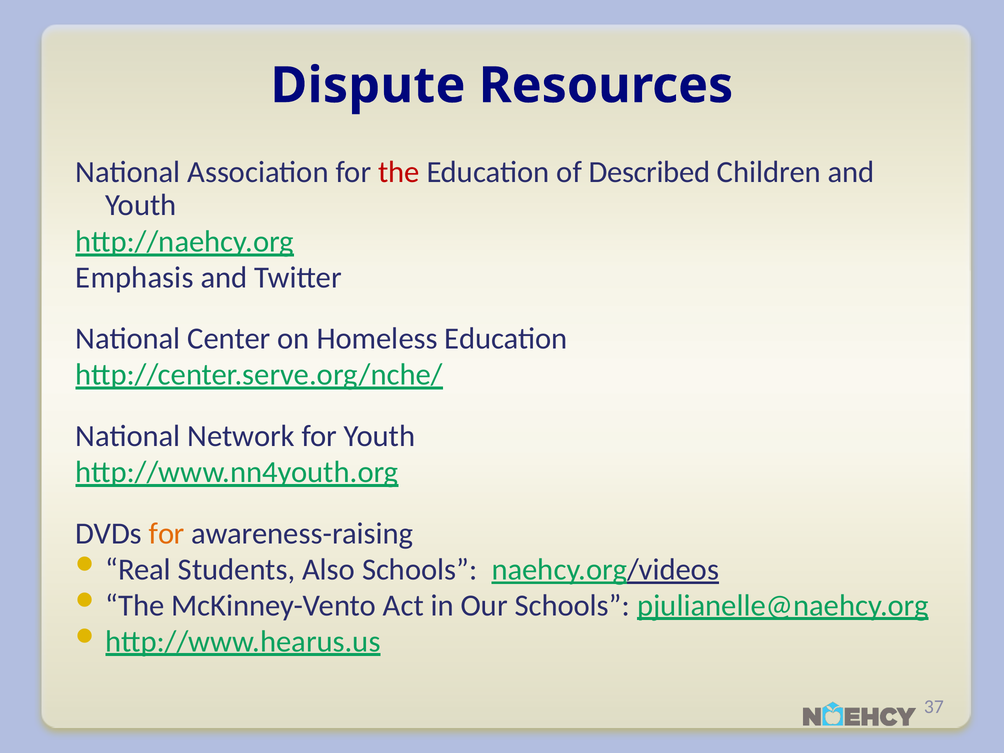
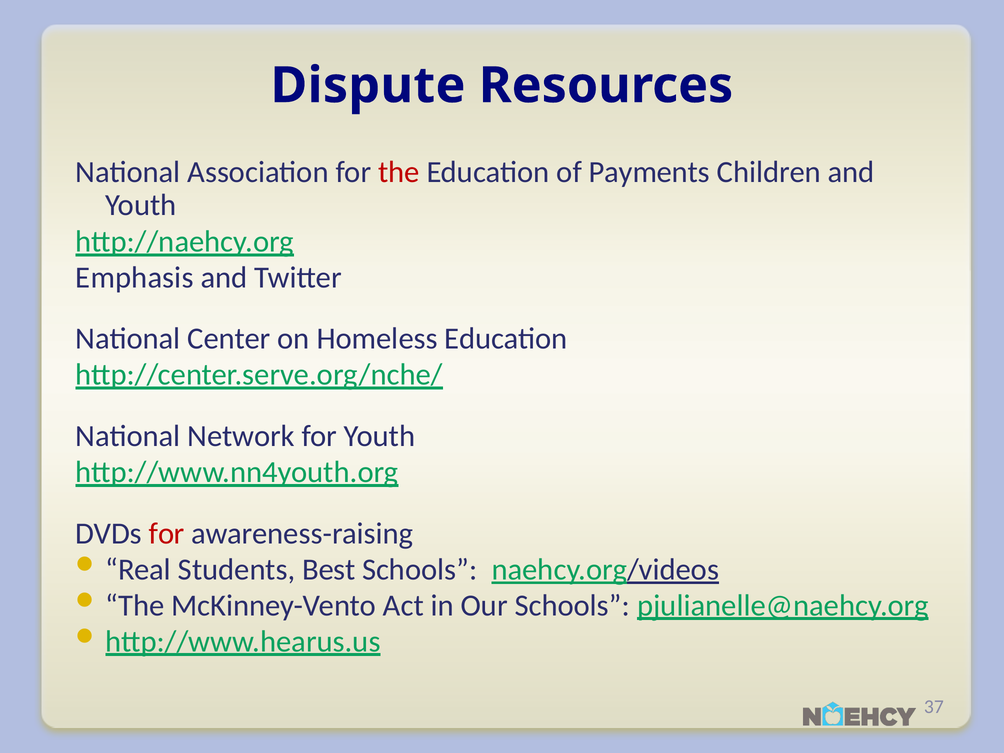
Described: Described -> Payments (649, 172)
for colour: orange -> red (167, 534)
Also: Also -> Best (329, 570)
